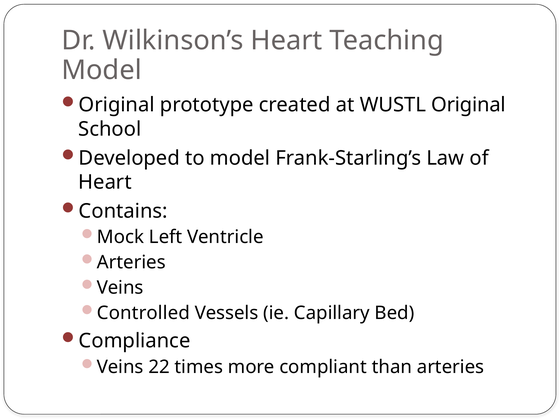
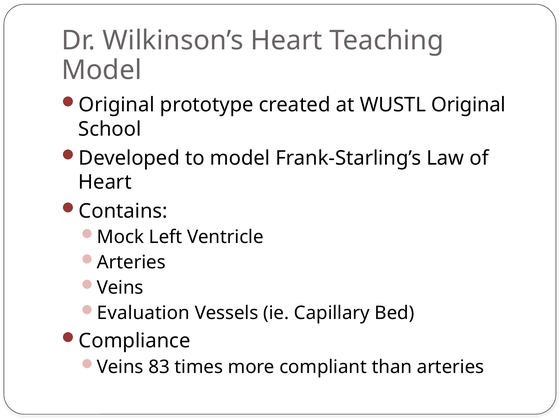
Controlled: Controlled -> Evaluation (143, 313)
22: 22 -> 83 (159, 367)
